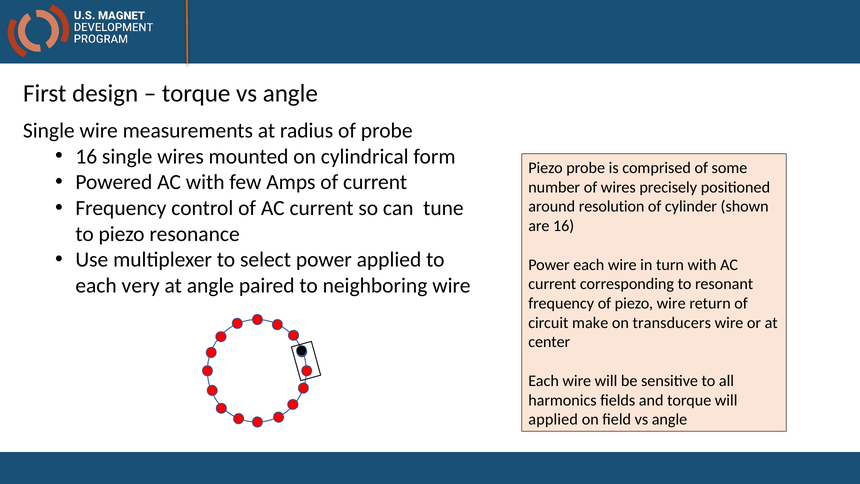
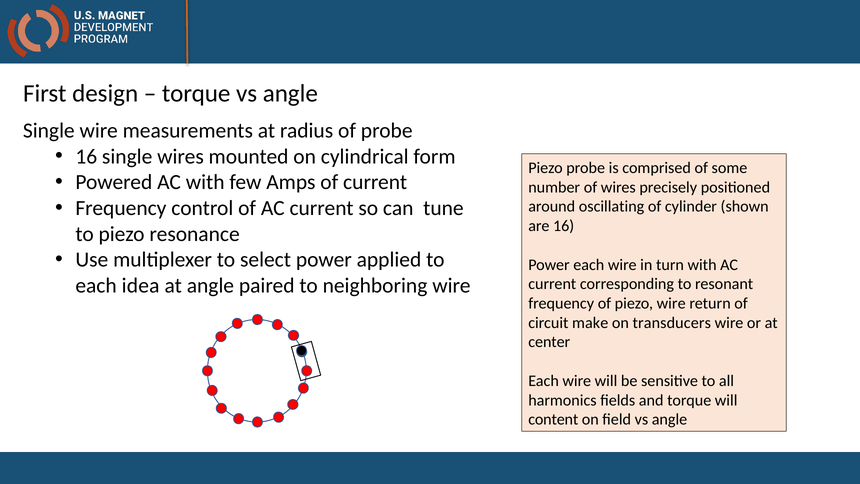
resolution: resolution -> oscillating (612, 207)
very: very -> idea (141, 285)
applied: applied -> content (553, 419)
